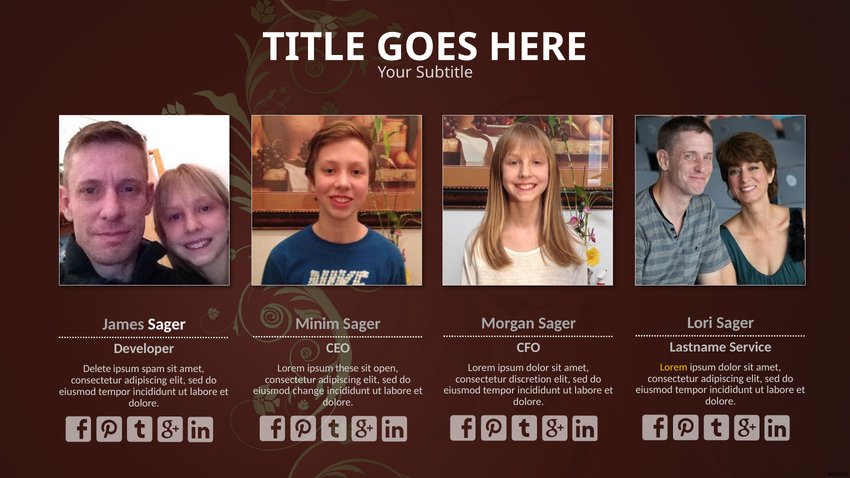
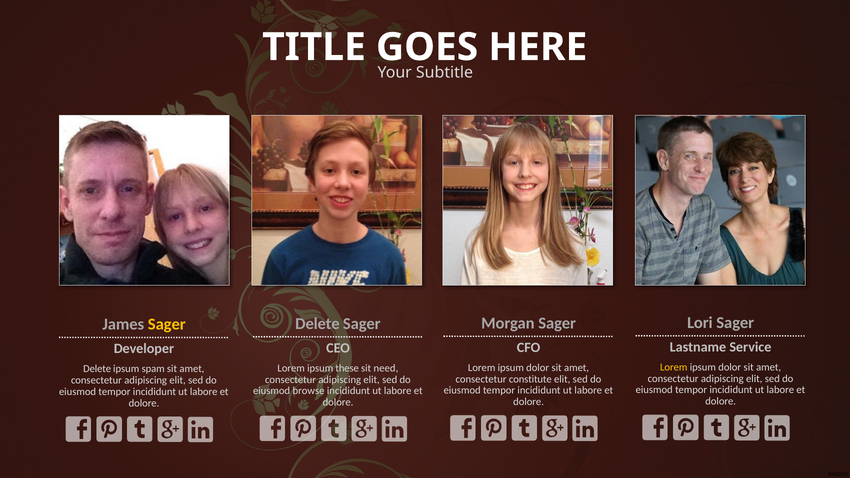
Minim: Minim -> Delete (317, 324)
Sager colour: white -> yellow (167, 324)
open: open -> need (386, 368)
discretion: discretion -> constitute (530, 379)
change: change -> browse (309, 391)
